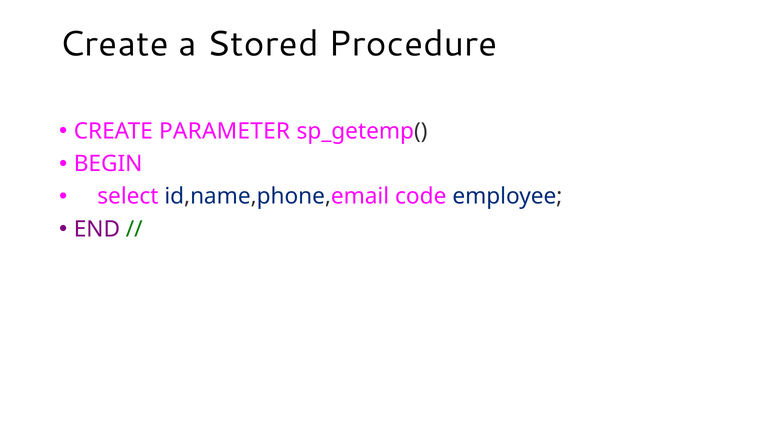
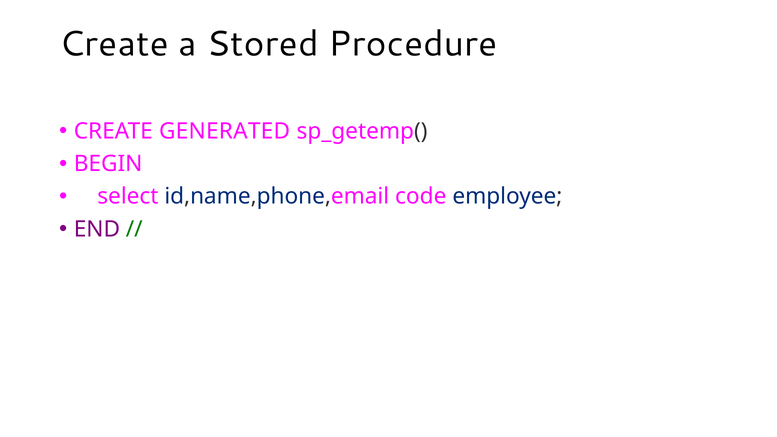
PARAMETER: PARAMETER -> GENERATED (225, 131)
